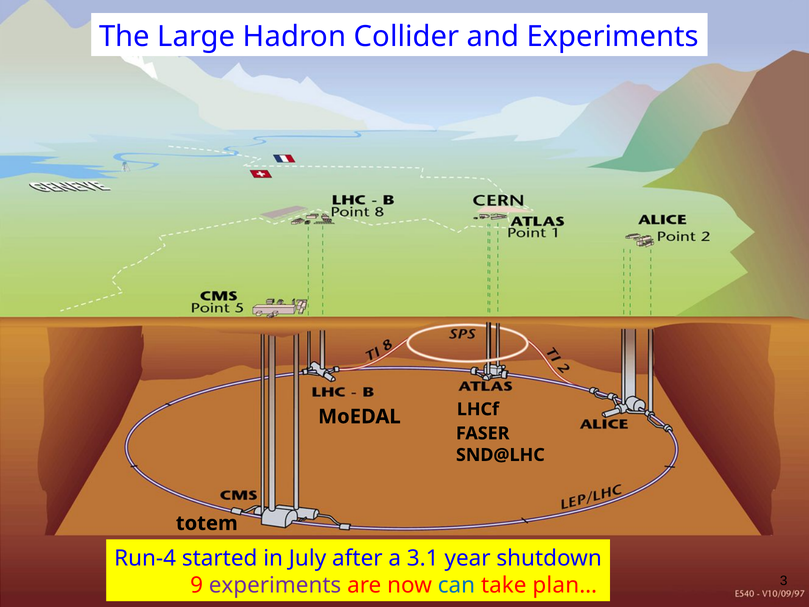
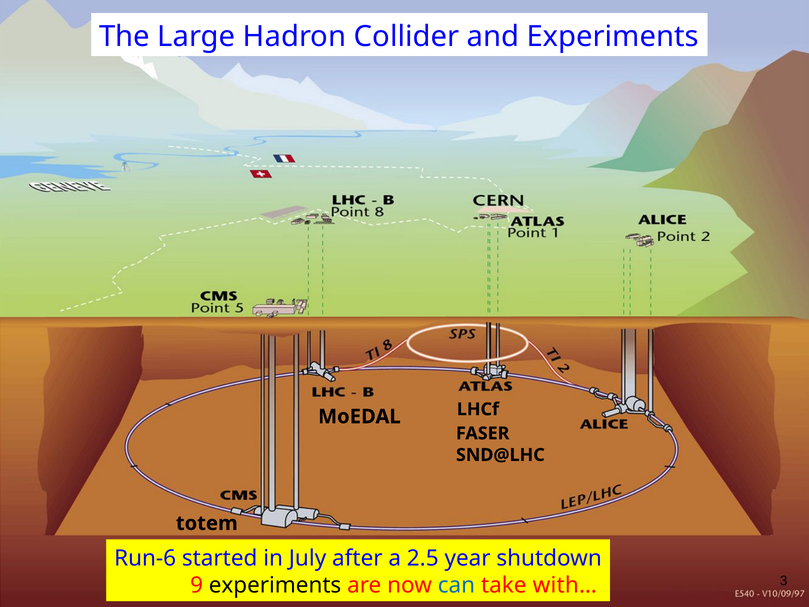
Run-4: Run-4 -> Run-6 (145, 558)
3.1: 3.1 -> 2.5 (423, 558)
experiments colour: purple -> black (275, 585)
plan…: plan… -> with… (565, 585)
